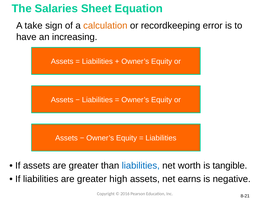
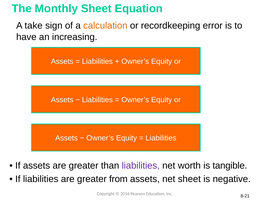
Salaries: Salaries -> Monthly (56, 9)
liabilities colour: blue -> purple (141, 165)
high: high -> from (118, 179)
net earns: earns -> sheet (189, 179)
